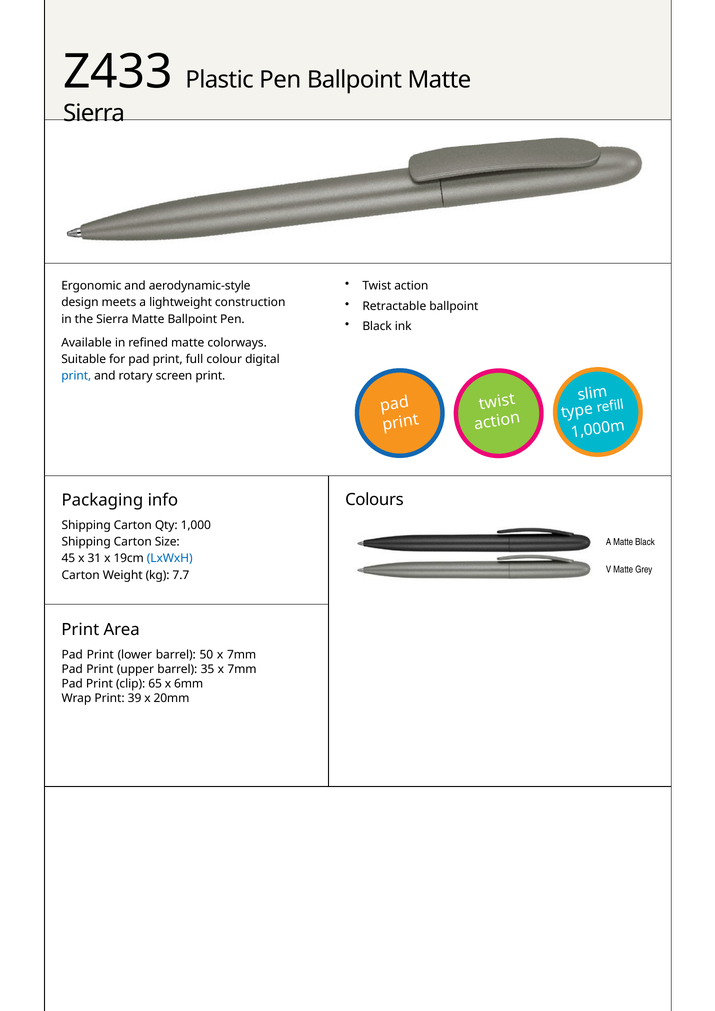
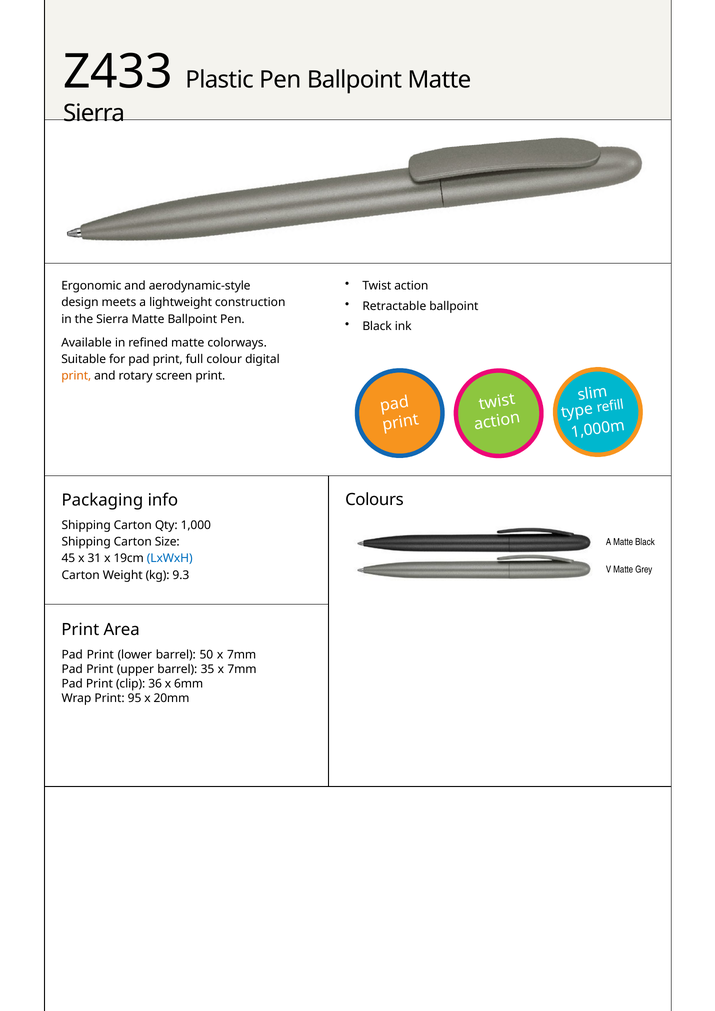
print colour: blue -> orange (76, 376)
7.7: 7.7 -> 9.3 (181, 576)
65: 65 -> 36 (155, 684)
39: 39 -> 95 (135, 699)
